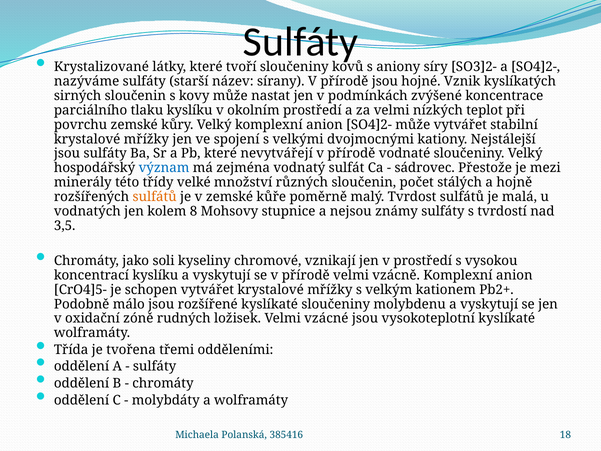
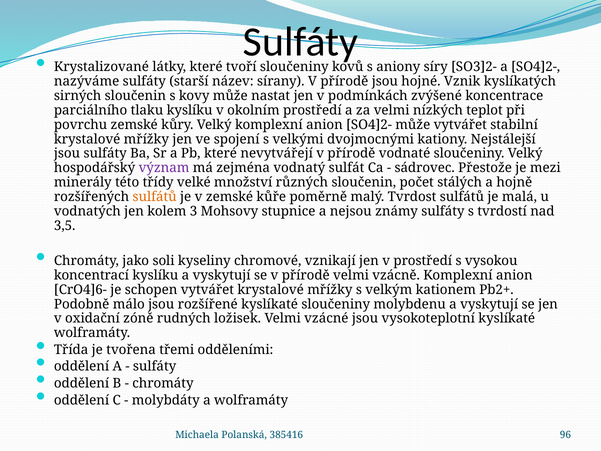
význam colour: blue -> purple (164, 168)
8: 8 -> 3 (194, 211)
CrO4]5-: CrO4]5- -> CrO4]6- (80, 290)
18: 18 -> 96 (565, 435)
